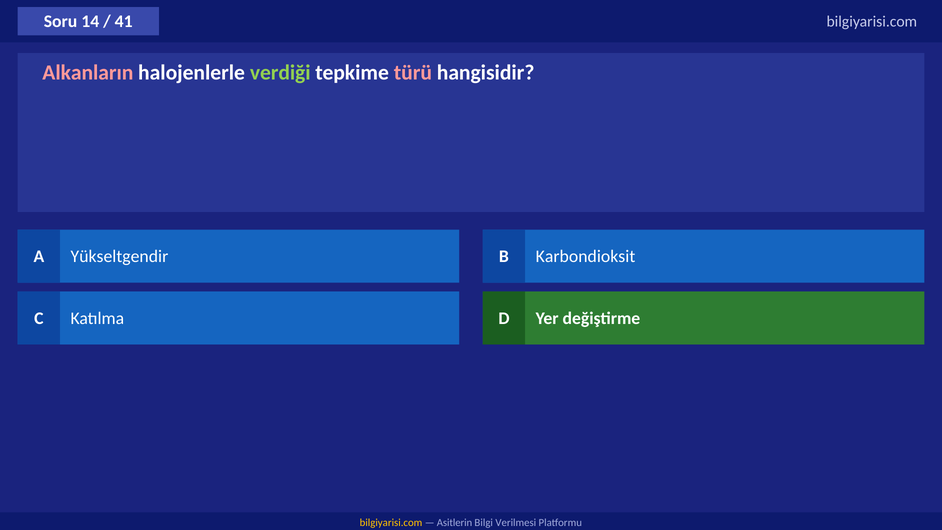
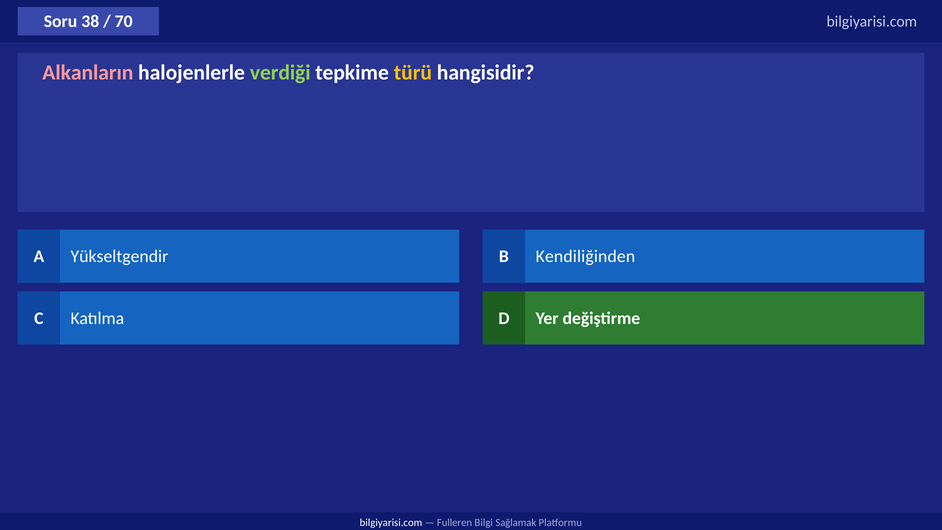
14: 14 -> 38 (90, 22)
41: 41 -> 70 (124, 22)
türü colour: pink -> yellow (413, 73)
Karbondioksit: Karbondioksit -> Kendiliğinden (585, 256)
bilgiyarisi.com colour: yellow -> white (391, 523)
Asitlerin: Asitlerin -> Fulleren (455, 523)
Verilmesi: Verilmesi -> Sağlamak (516, 523)
